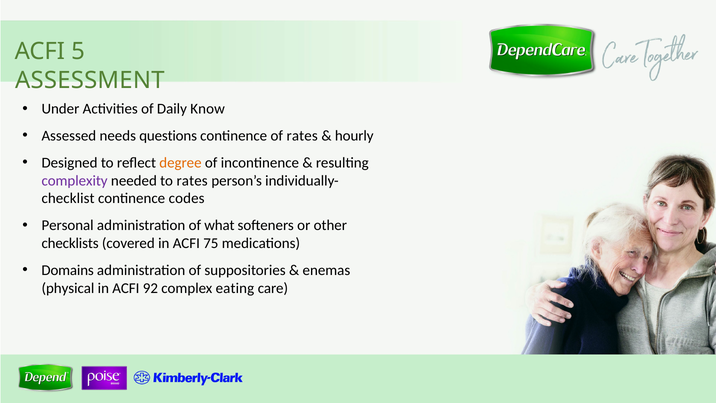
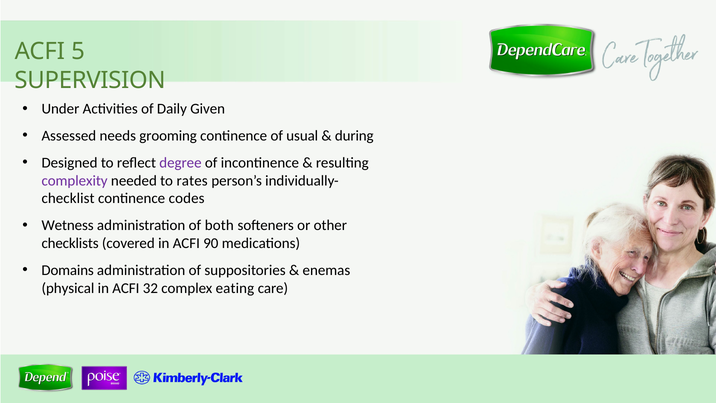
ASSESSMENT: ASSESSMENT -> SUPERVISION (90, 80)
Know: Know -> Given (208, 109)
questions: questions -> grooming (168, 136)
of rates: rates -> usual (302, 136)
hourly: hourly -> during (354, 136)
degree colour: orange -> purple (180, 163)
Personal: Personal -> Wetness (68, 225)
what: what -> both (219, 225)
75: 75 -> 90 (211, 243)
92: 92 -> 32 (150, 288)
